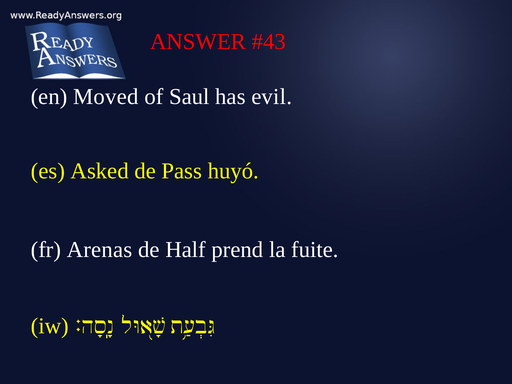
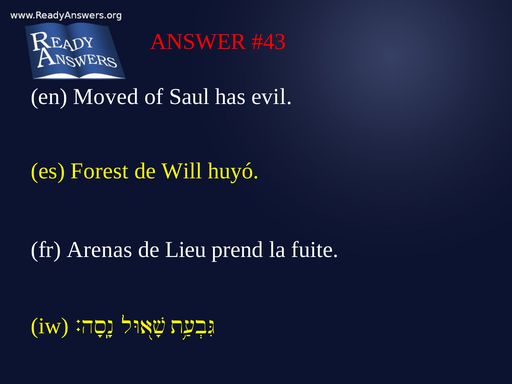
Asked: Asked -> Forest (100, 171)
Pass: Pass -> Will (182, 171)
Half: Half -> Lieu (186, 250)
